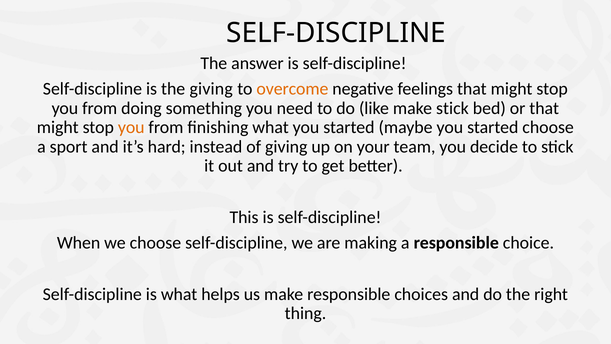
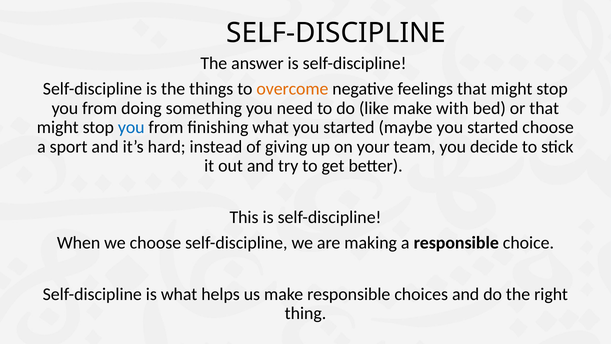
the giving: giving -> things (211, 89)
make stick: stick -> with (452, 108)
you colour: orange -> blue (131, 127)
